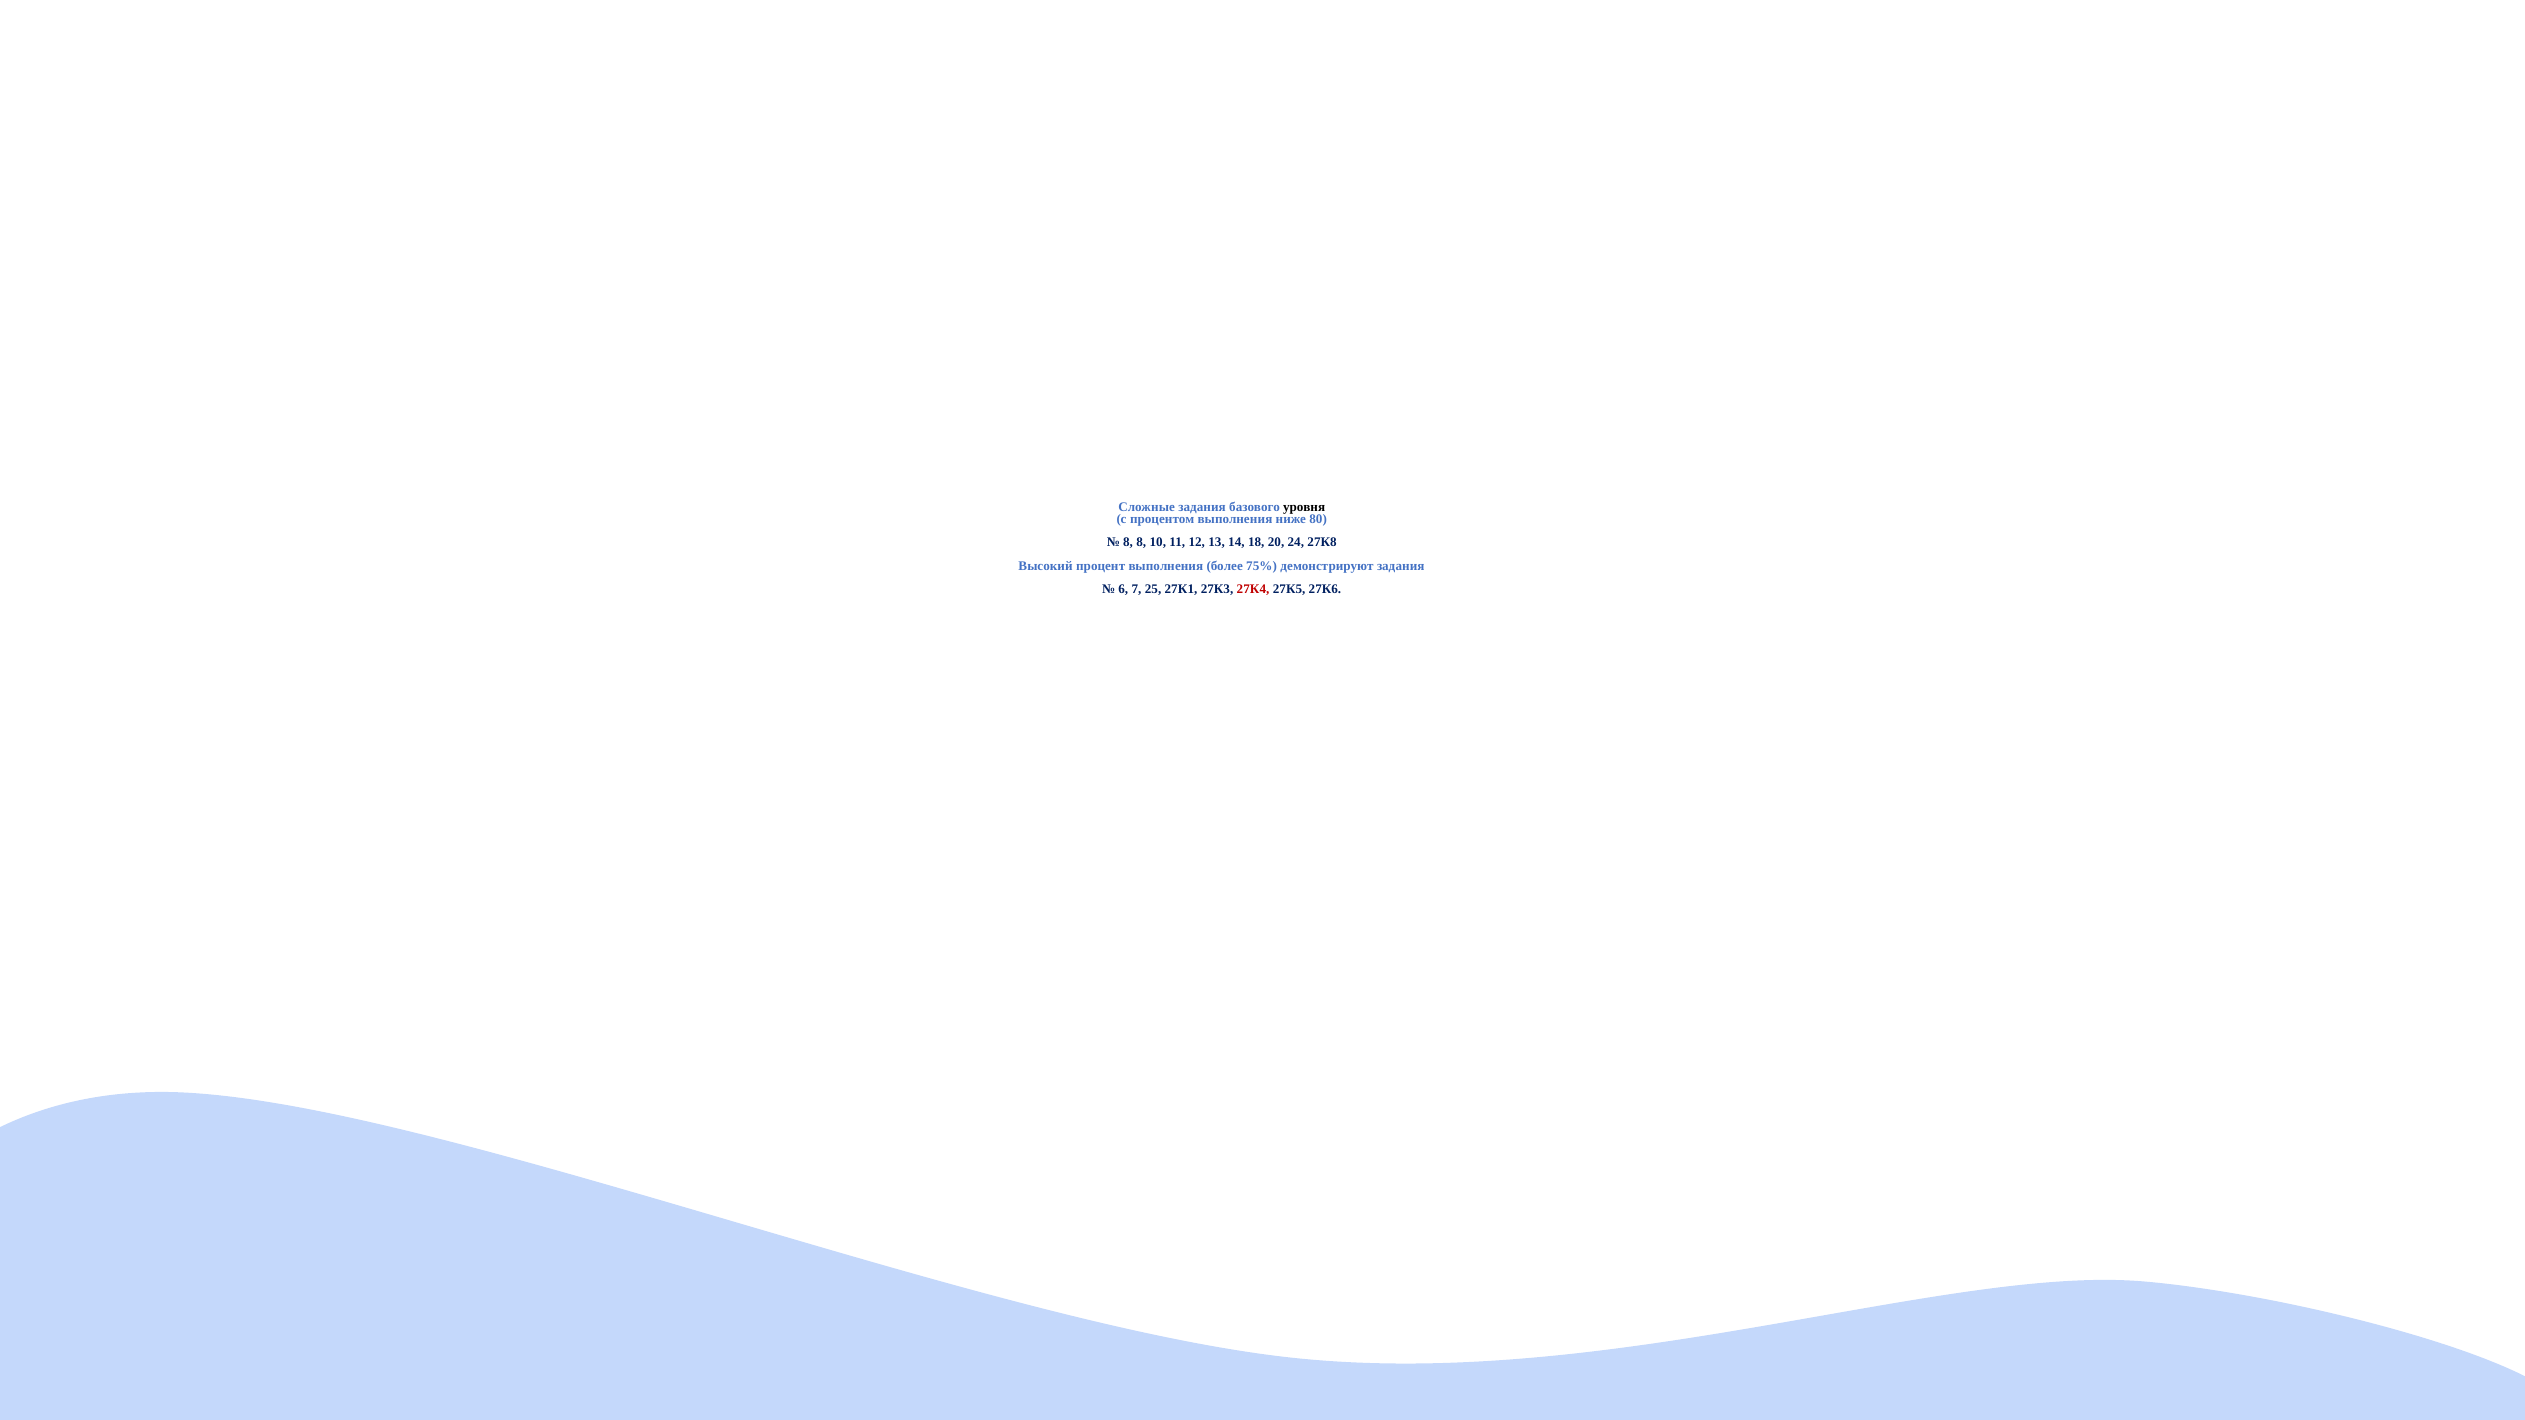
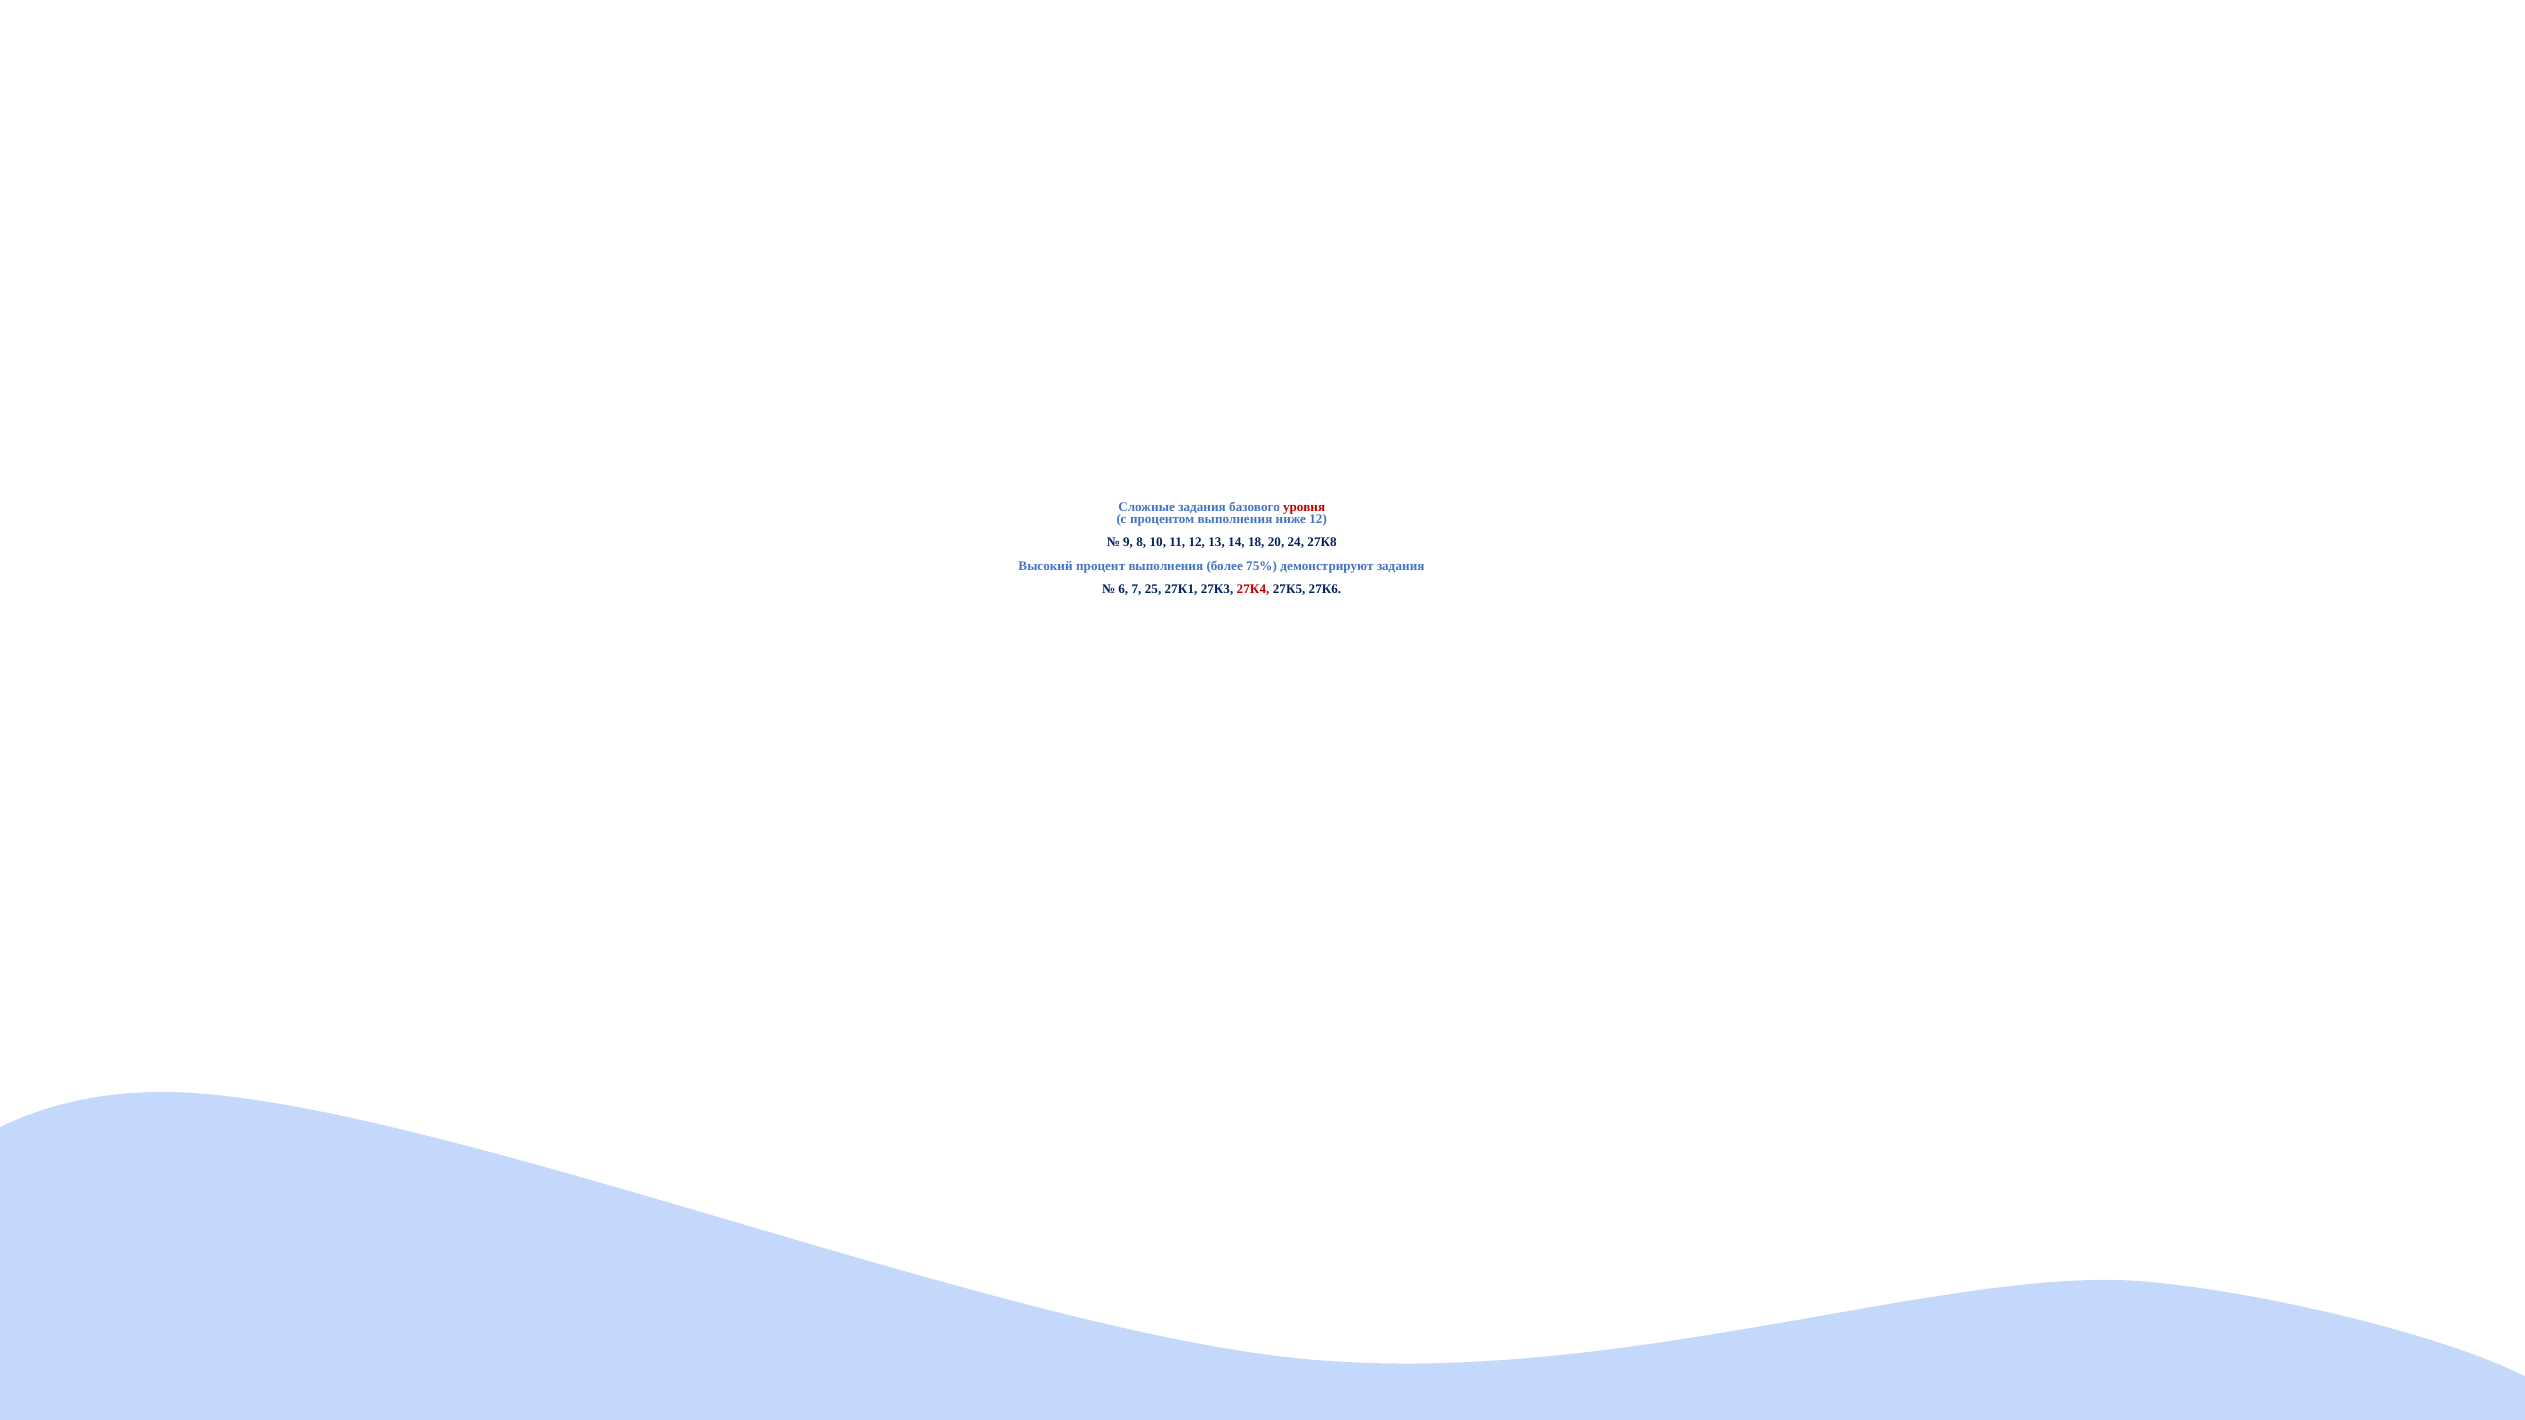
уровня colour: black -> red (1304, 507)
ниже 80: 80 -> 12 (1318, 519)
8: 8 -> 9 (1128, 542)
